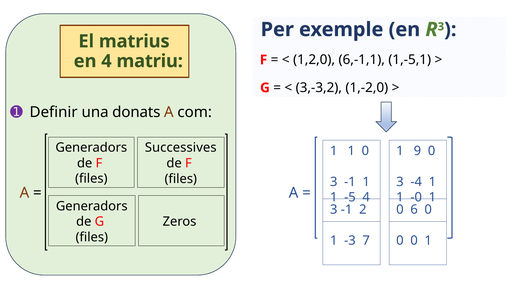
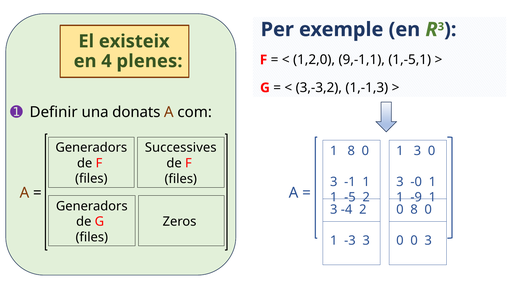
matrius: matrius -> existeix (134, 41)
6,-1,1: 6,-1,1 -> 9,-1,1 (362, 60)
matriu: matriu -> plenes (150, 61)
1,-2,0: 1,-2,0 -> 1,-1,3 (367, 88)
1: 1 -> 8 (351, 151)
9: 9 -> 3 (417, 151)
-4: -4 -> -0 (416, 182)
-5 4: 4 -> 2 (366, 198)
-0: -0 -> -9 (416, 198)
-1: -1 -> -4 (347, 210)
0 6: 6 -> 8 (414, 210)
-3 7: 7 -> 3 (366, 241)
0 0 1: 1 -> 3 (428, 241)
